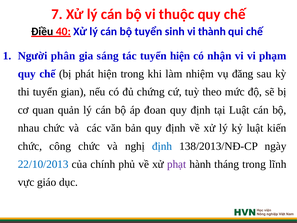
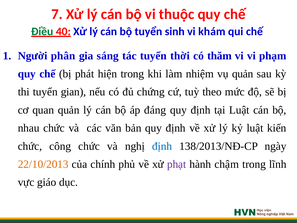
Điều colour: black -> green (42, 31)
thành: thành -> khám (212, 31)
tuyển hiện: hiện -> thời (180, 56)
nhận: nhận -> thăm (219, 56)
vụ đăng: đăng -> quản (243, 74)
đoan: đoan -> đáng (155, 110)
22/10/2013 colour: blue -> orange (43, 164)
tháng: tháng -> chậm (227, 164)
